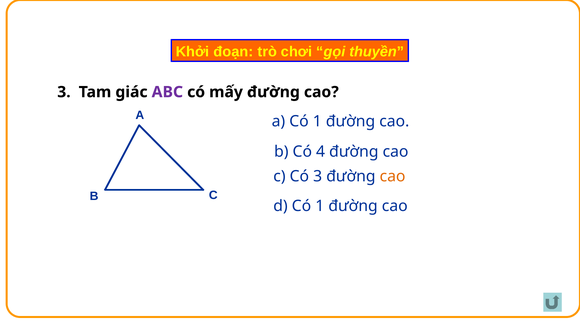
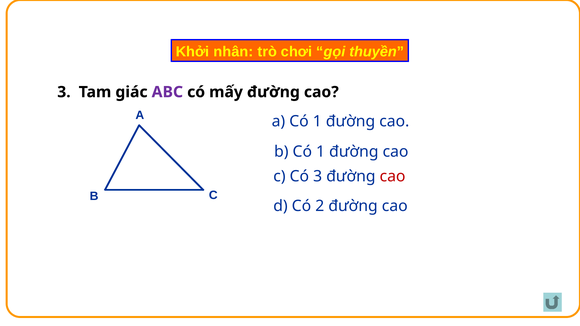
đoạn: đoạn -> nhân (233, 52)
b Có 4: 4 -> 1 (321, 152)
cao colour: orange -> red (393, 177)
d Có 1: 1 -> 2 (320, 206)
